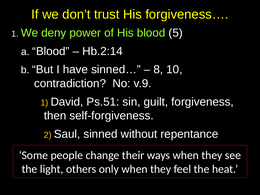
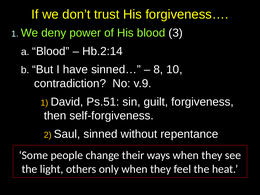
5: 5 -> 3 (176, 33)
